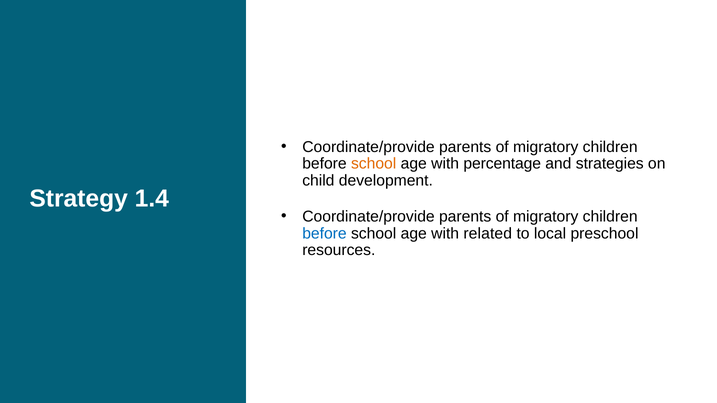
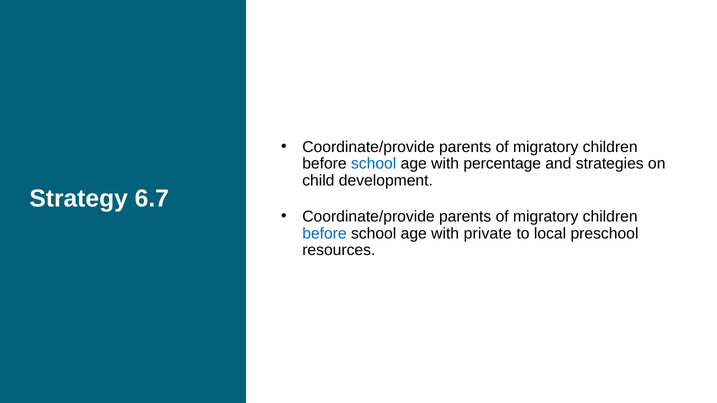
school colour: orange -> blue (374, 164)
1.4: 1.4 -> 6.7 (152, 199)
related: related -> private (488, 234)
